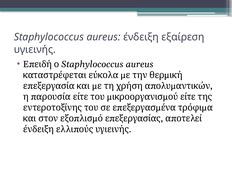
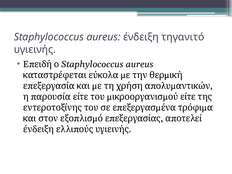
εξαίρεση: εξαίρεση -> τηγανιτό (183, 37)
